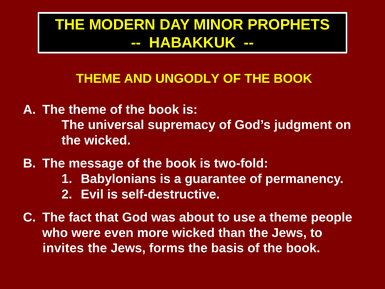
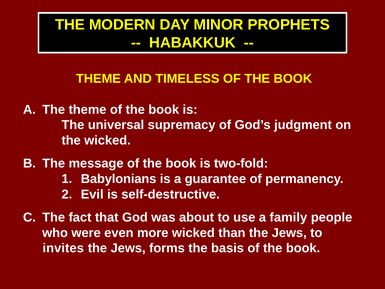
UNGODLY: UNGODLY -> TIMELESS (187, 79)
a theme: theme -> family (288, 217)
